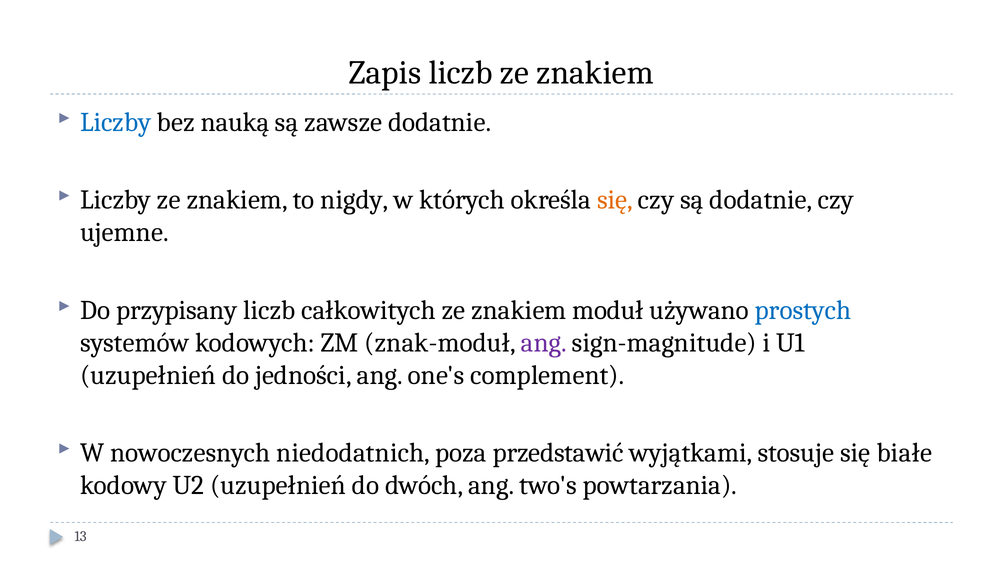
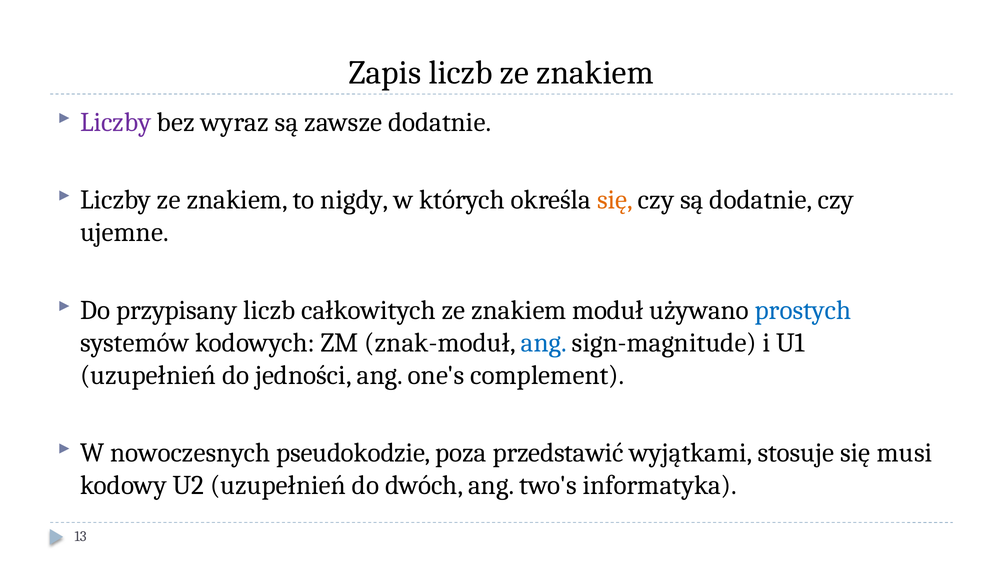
Liczby colour: blue -> purple (116, 122)
nauką: nauką -> wyraz (235, 122)
ang colour: purple -> blue (544, 343)
niedodatnich: niedodatnich -> pseudokodzie (353, 453)
białe: białe -> musi (905, 453)
powtarzania: powtarzania -> informatyka (660, 486)
